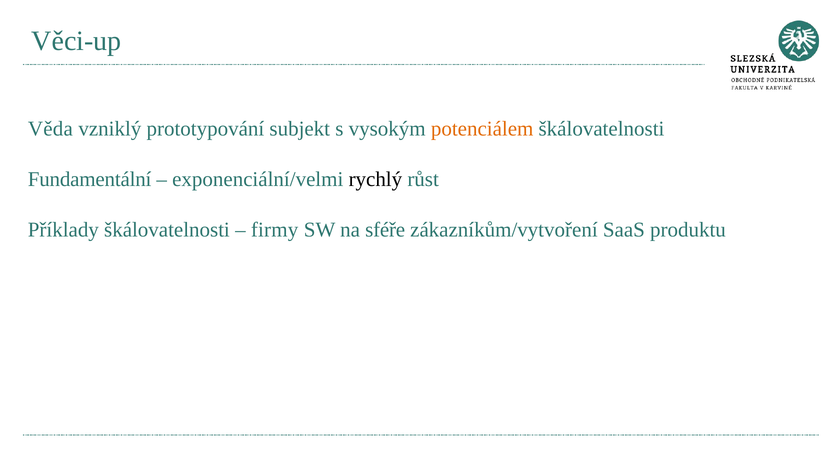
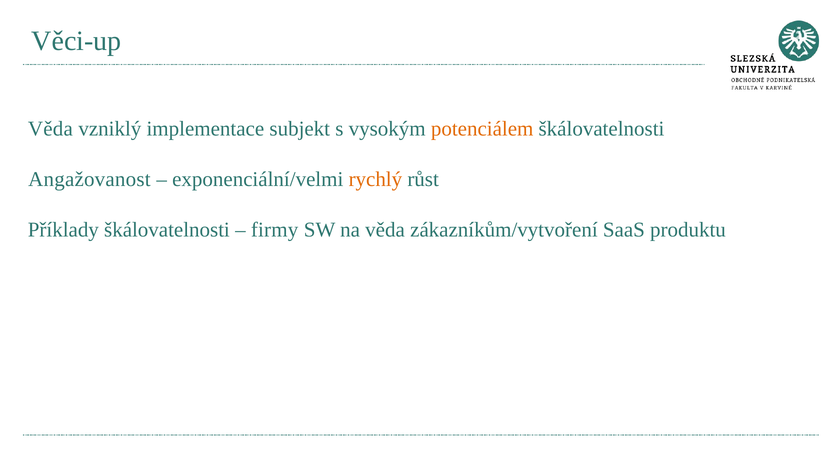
prototypování: prototypování -> implementace (205, 129)
Fundamentální: Fundamentální -> Angažovanost (89, 179)
rychlý colour: black -> orange (375, 179)
na sféře: sféře -> věda (385, 230)
